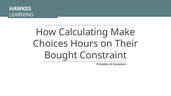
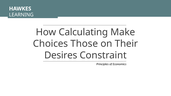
Hours: Hours -> Those (84, 44)
Bought: Bought -> Desires (61, 55)
